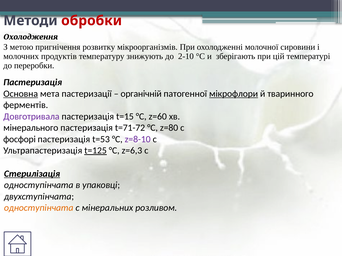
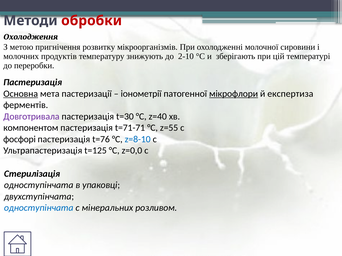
органічній: органічній -> іонометрії (141, 94)
тваринного: тваринного -> експертиза (290, 94)
t=15: t=15 -> t=30 (125, 117)
z=60: z=60 -> z=40 (158, 117)
мінерального: мінерального -> компонентом (31, 128)
t=71-72: t=71-72 -> t=71-71 (130, 128)
z=80: z=80 -> z=55 (169, 128)
t=53: t=53 -> t=76 (101, 139)
z=8-10 colour: purple -> blue (138, 139)
t=125 underline: present -> none (96, 151)
z=6,3: z=6,3 -> z=0,0 (132, 151)
Стерилізація underline: present -> none (32, 174)
одноступінчата colour: orange -> blue (39, 208)
